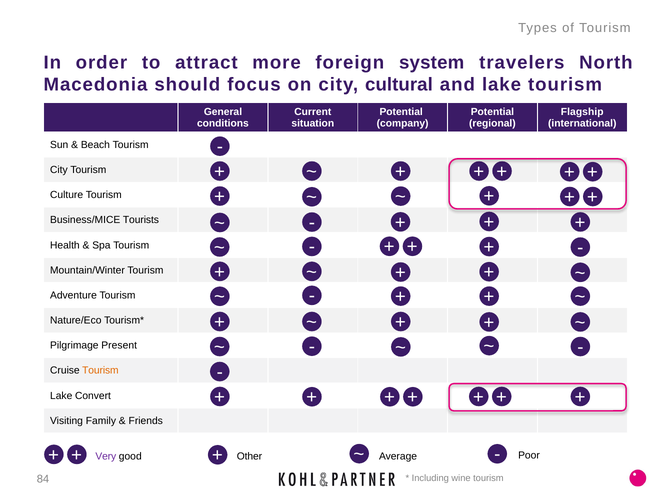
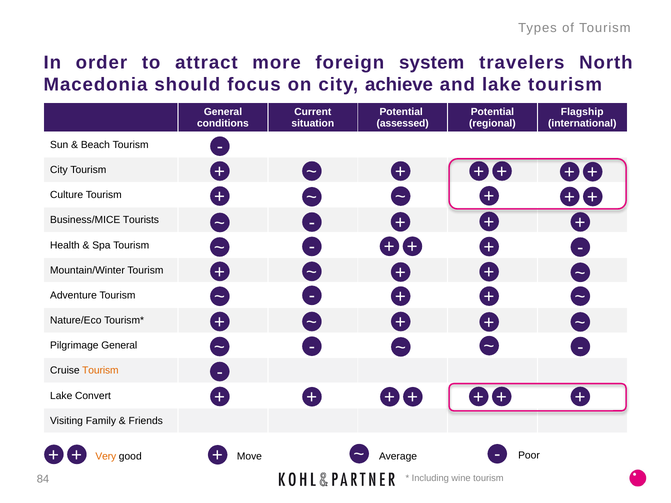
cultural: cultural -> achieve (399, 85)
company: company -> assessed (403, 123)
Pilgrimage Present: Present -> General (119, 346)
Other: Other -> Move (249, 456)
Very colour: purple -> orange (106, 457)
